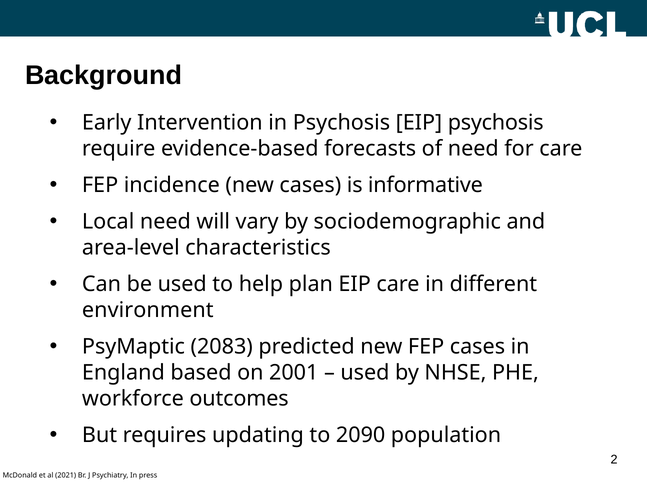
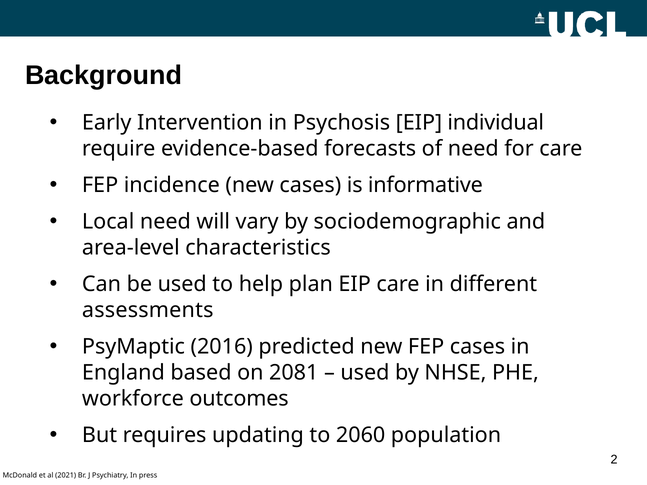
EIP psychosis: psychosis -> individual (496, 123)
environment: environment -> assessments (148, 310)
2083: 2083 -> 2016 (222, 347)
2001: 2001 -> 2081 (294, 373)
2090: 2090 -> 2060 (361, 435)
